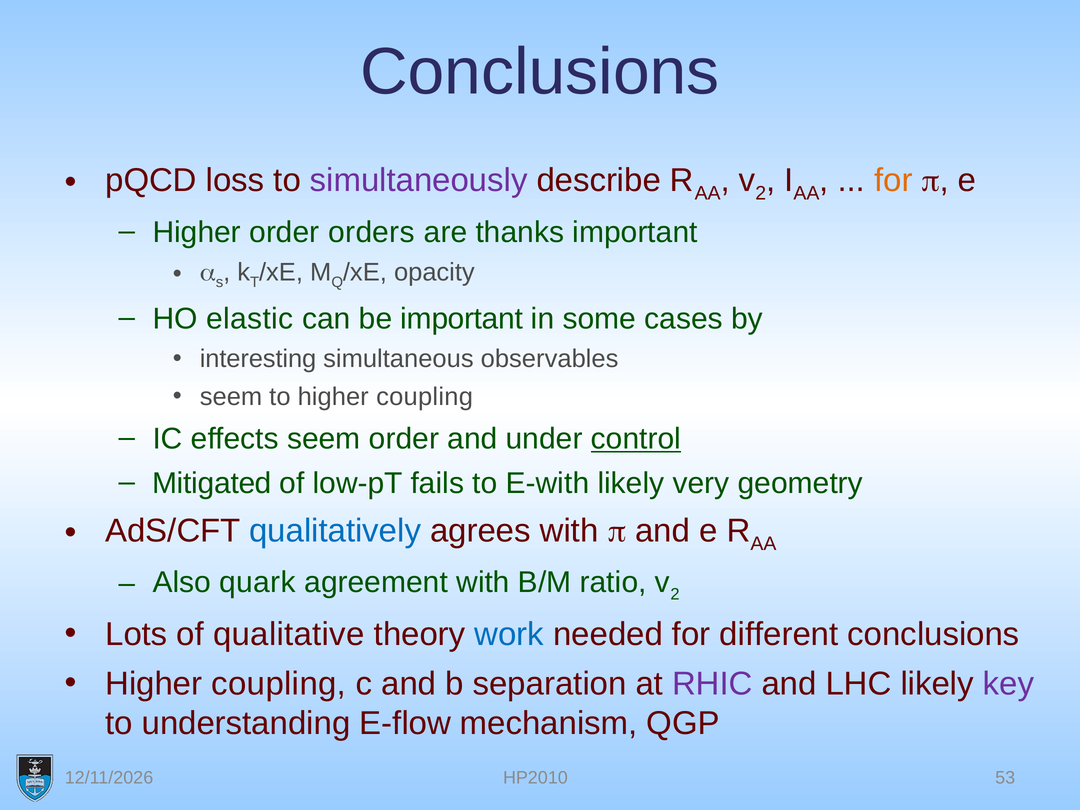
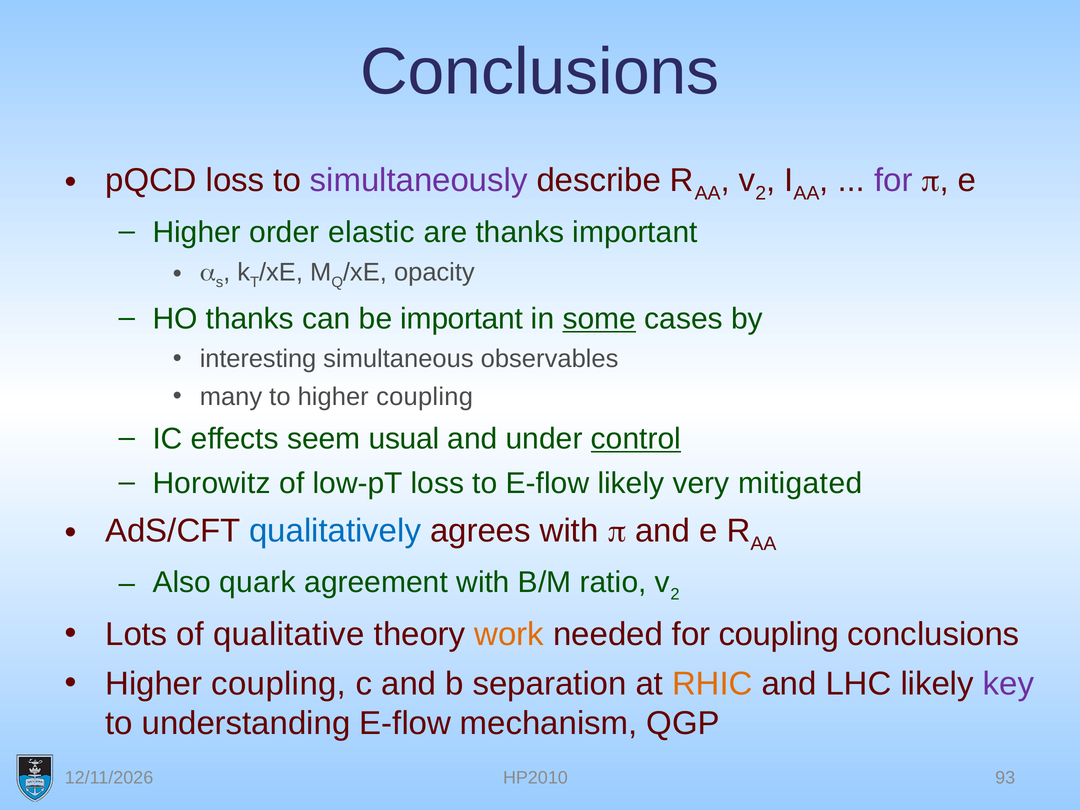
for colour: orange -> purple (893, 180)
orders: orders -> elastic (372, 232)
HO elastic: elastic -> thanks (250, 319)
some underline: none -> present (599, 319)
seem: seem -> many (231, 397)
seem order: order -> usual (404, 439)
Mitigated: Mitigated -> Horowitz (212, 483)
low-pT fails: fails -> loss (437, 483)
to E-with: E-with -> E-flow (547, 483)
geometry: geometry -> mitigated (800, 483)
work colour: blue -> orange (509, 635)
for different: different -> coupling (779, 635)
RHIC colour: purple -> orange (712, 684)
53: 53 -> 93 (1005, 778)
